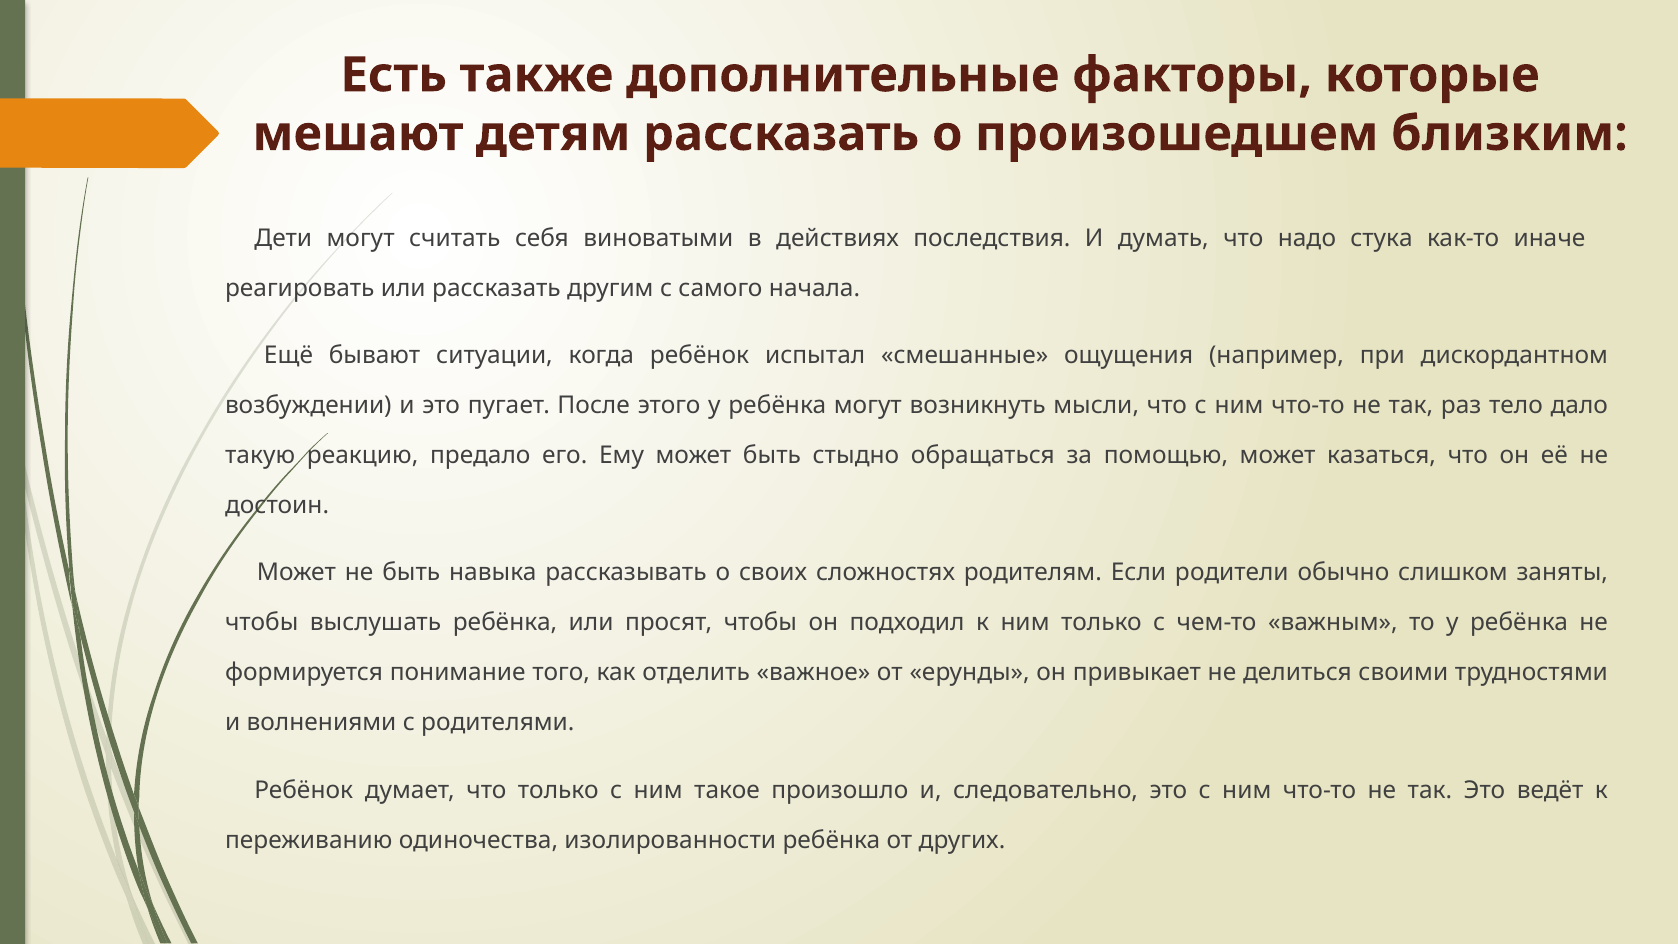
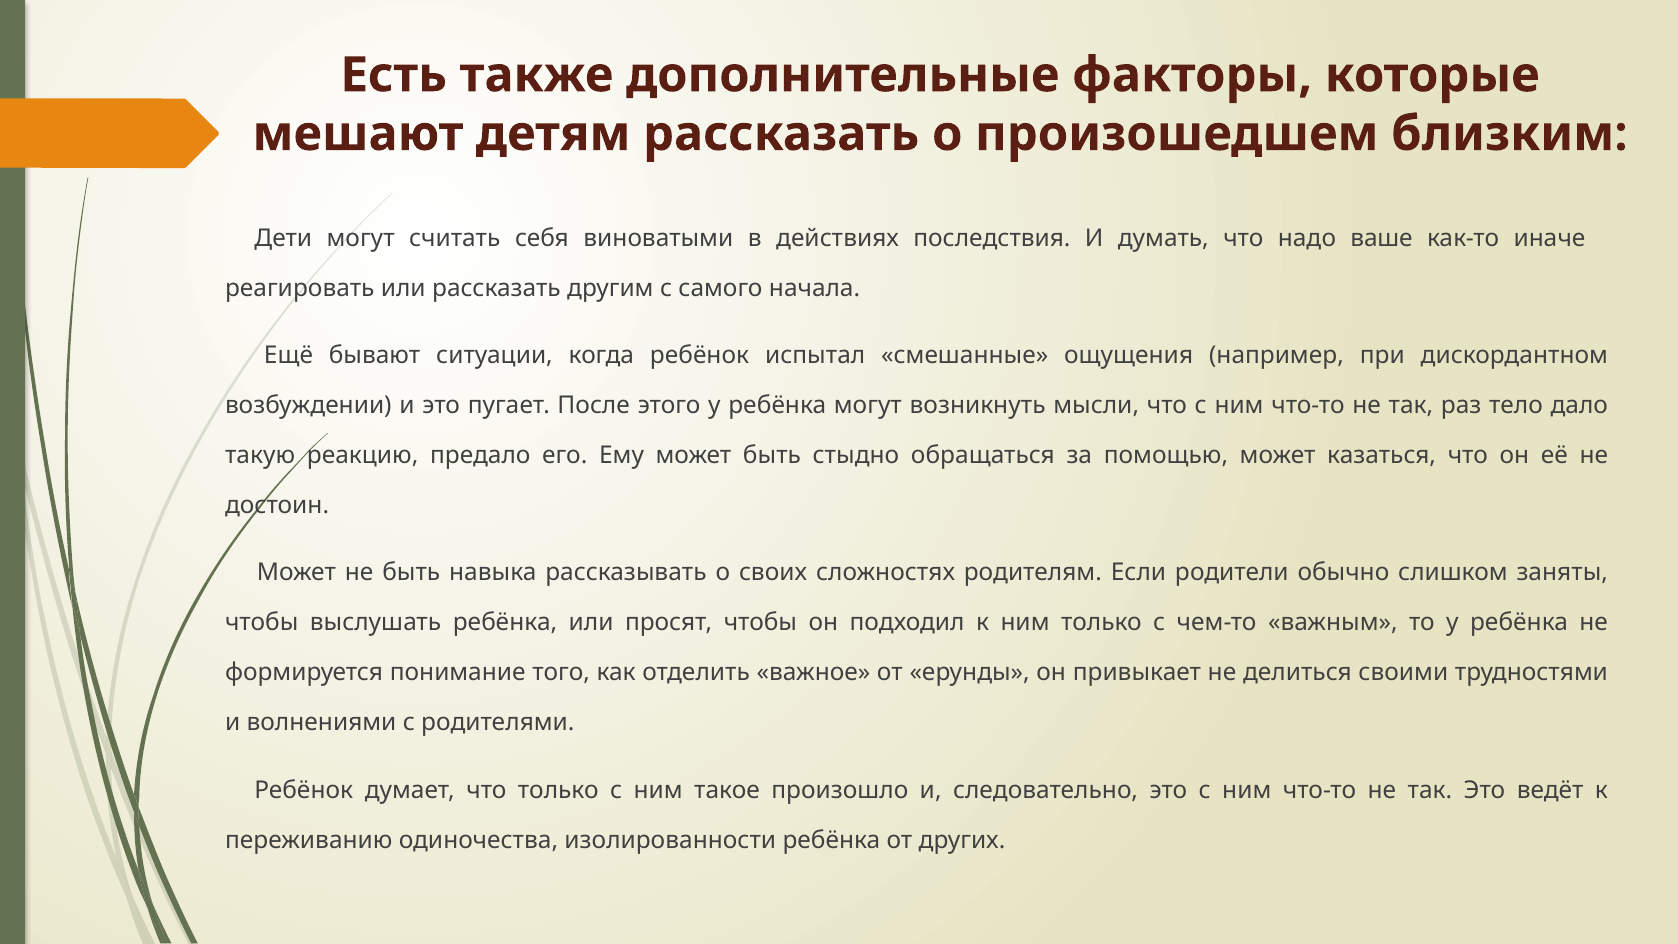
стука: стука -> ваше (1382, 238)
